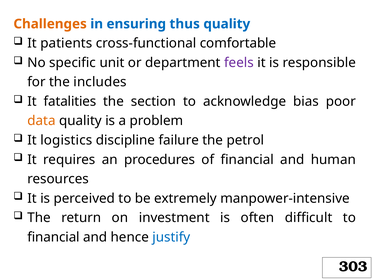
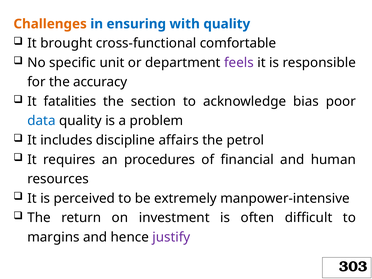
thus: thus -> with (185, 24)
patients: patients -> brought (66, 43)
includes: includes -> accuracy (100, 82)
data colour: orange -> blue (41, 121)
logistics: logistics -> includes (66, 140)
failure: failure -> affairs (179, 140)
financial: financial -> margins (53, 237)
justify colour: blue -> purple (171, 237)
